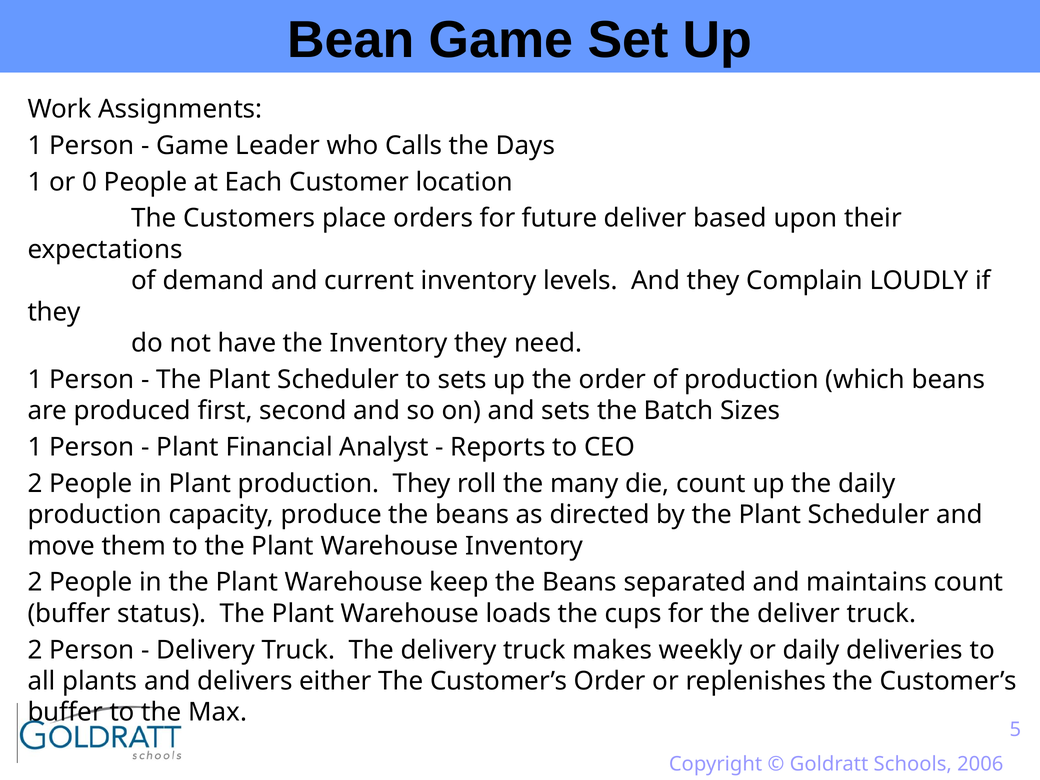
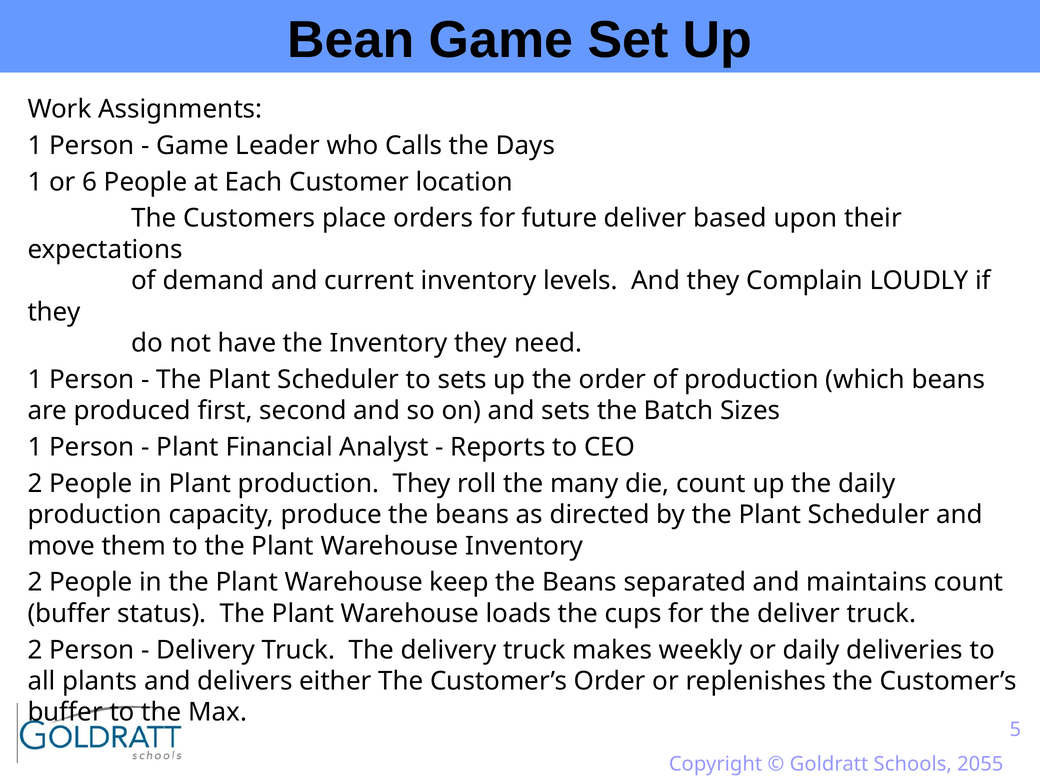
0: 0 -> 6 (90, 182)
2006: 2006 -> 2055 (980, 764)
